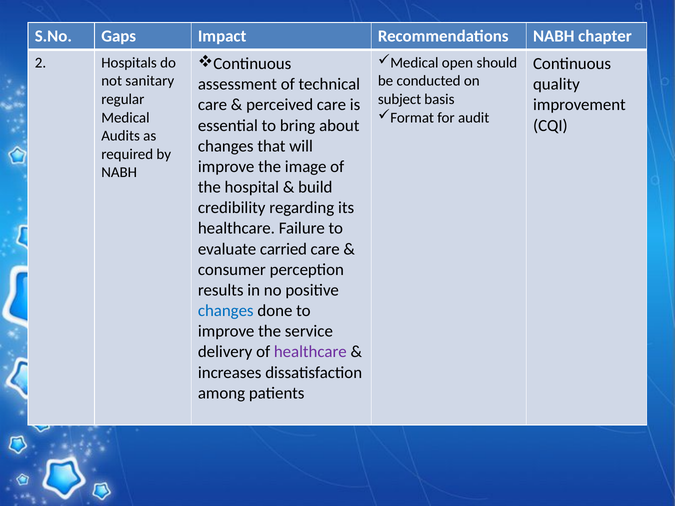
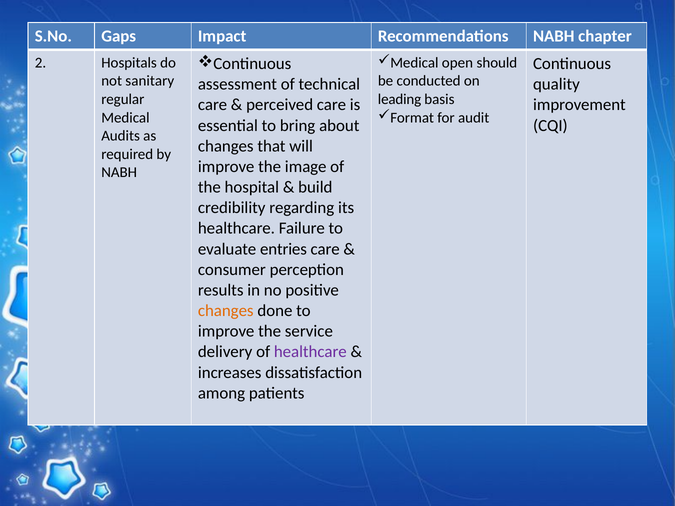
subject: subject -> leading (400, 99)
carried: carried -> entries (283, 249)
changes colour: blue -> orange (226, 311)
